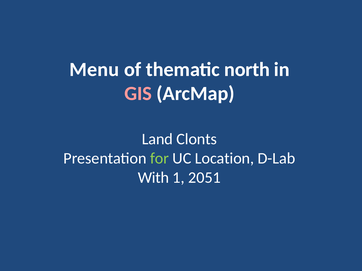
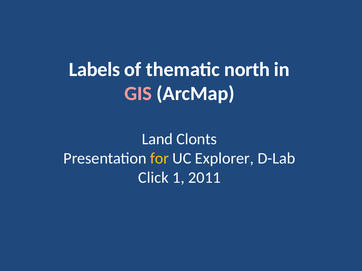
Menu: Menu -> Labels (95, 70)
for colour: light green -> yellow (160, 159)
Location: Location -> Explorer (224, 159)
With: With -> Click (153, 178)
2051: 2051 -> 2011 (205, 178)
